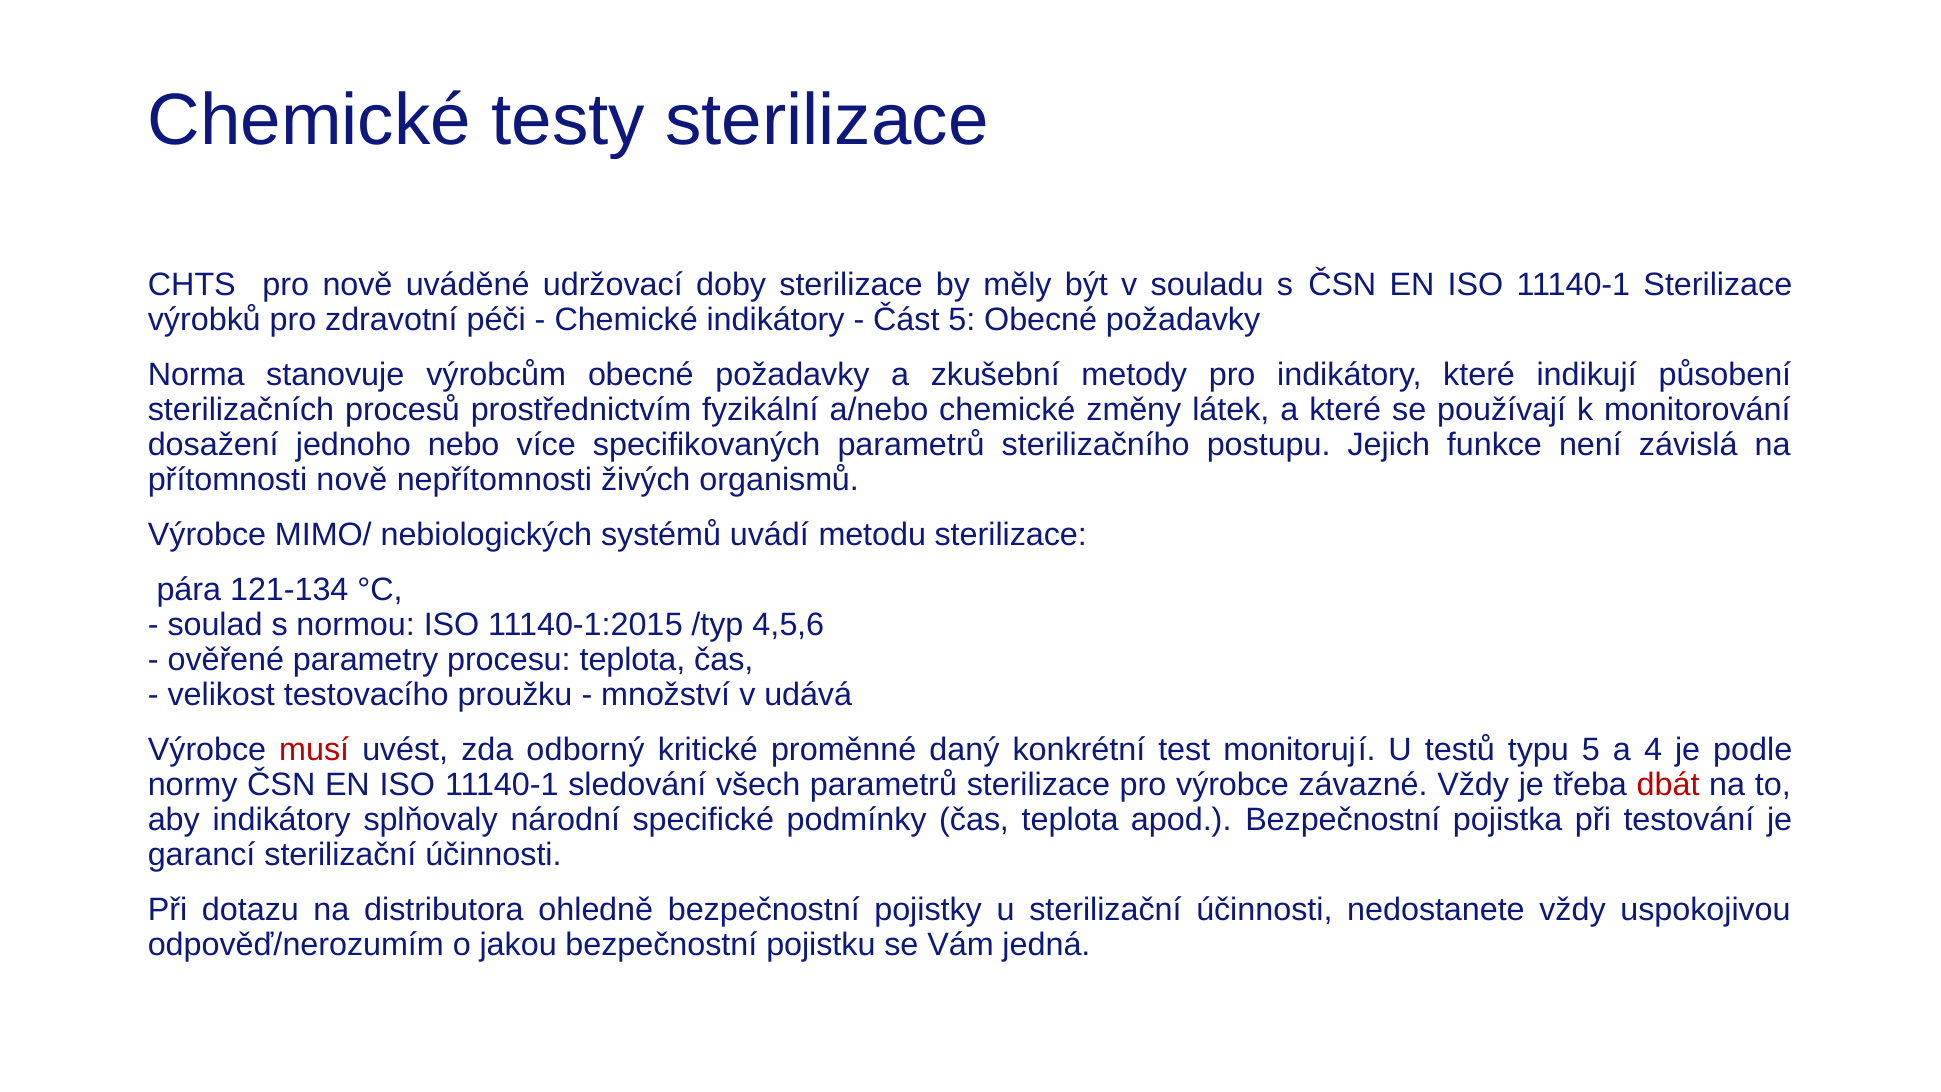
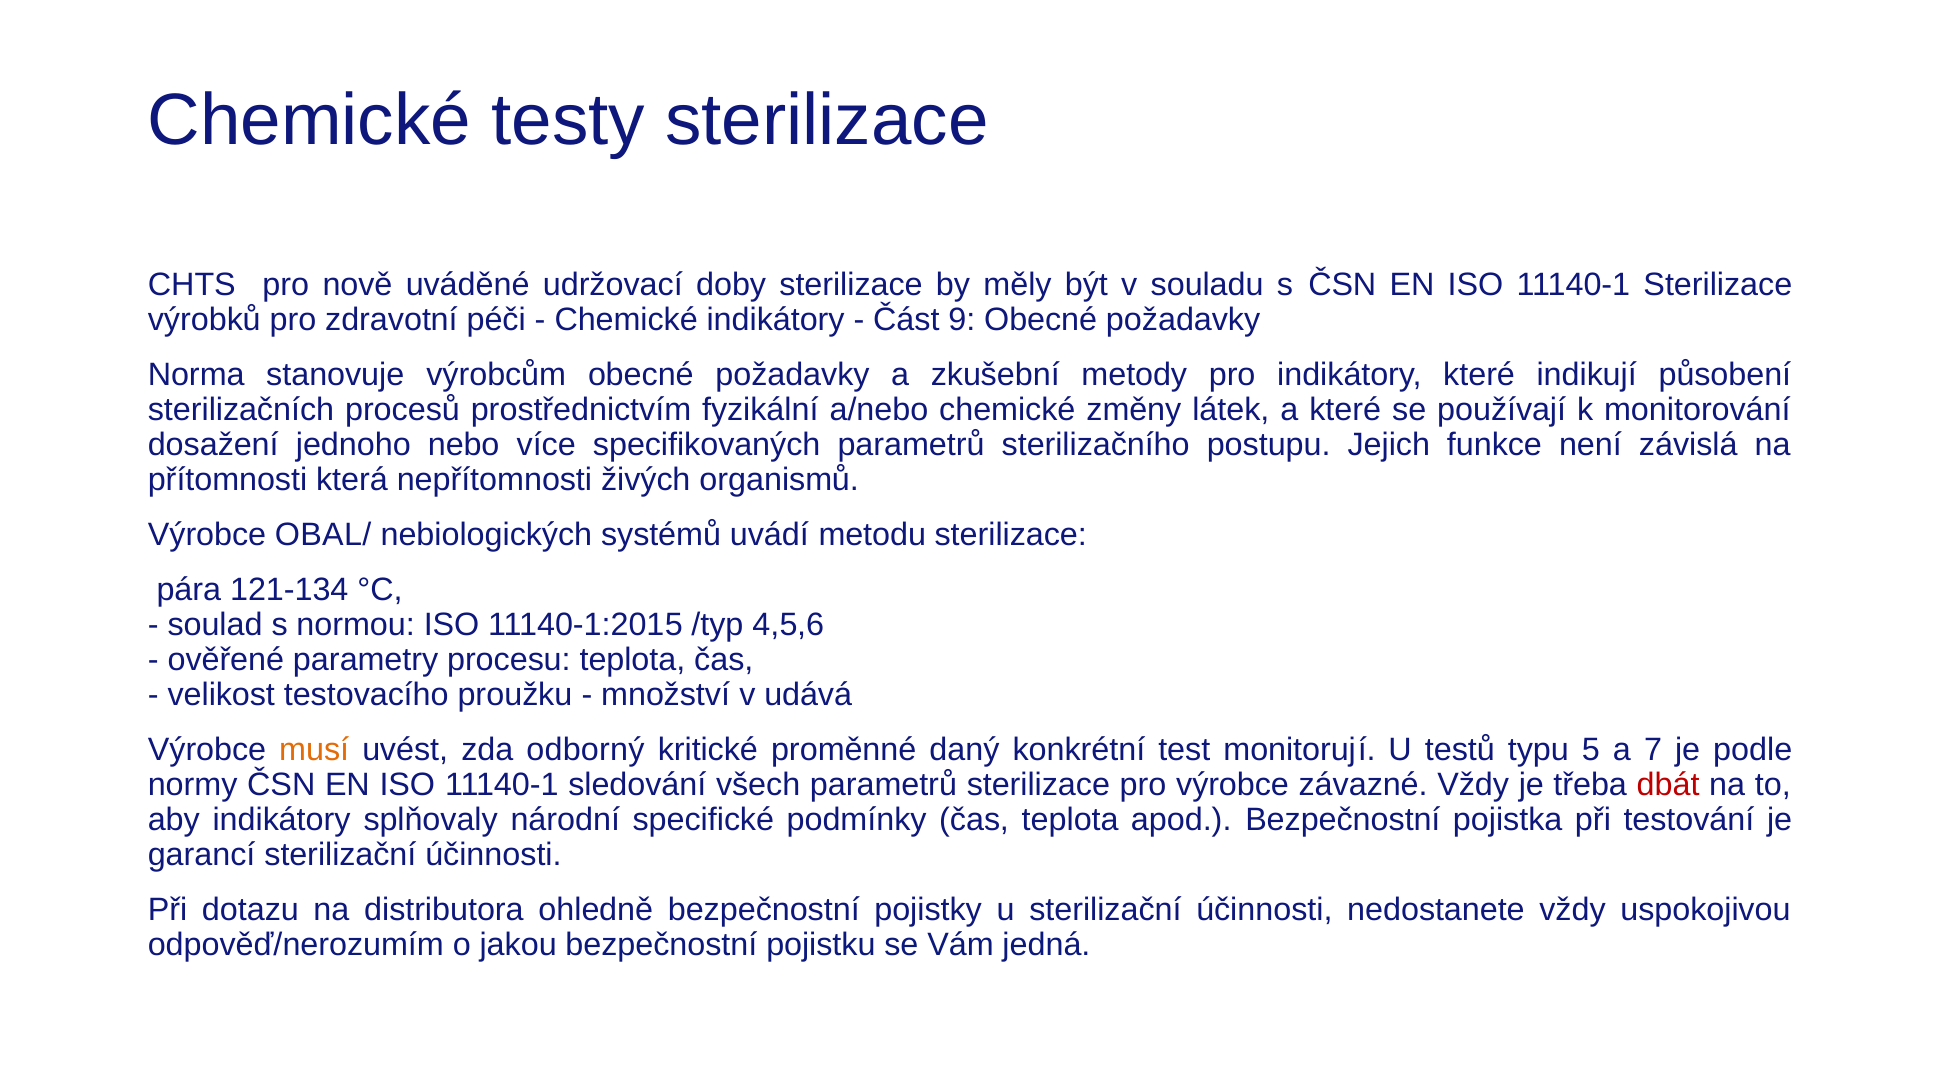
Část 5: 5 -> 9 (962, 320)
přítomnosti nově: nově -> která (352, 479)
MIMO/: MIMO/ -> OBAL/ (323, 535)
musí colour: red -> orange (314, 750)
4: 4 -> 7 (1653, 750)
